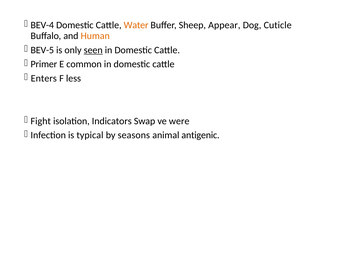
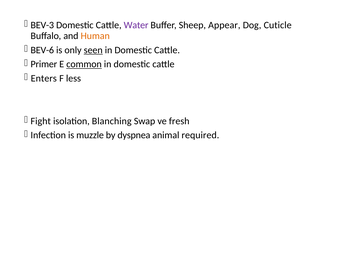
BEV-4: BEV-4 -> BEV-3 (42, 25)
Water colour: orange -> purple (136, 25)
BEV-5: BEV-5 -> BEV-6 (42, 50)
common underline: none -> present (84, 64)
Indicators: Indicators -> Blanching (112, 121)
were: were -> fresh (179, 121)
typical: typical -> muzzle (90, 135)
seasons: seasons -> dyspnea (134, 135)
antigenic: antigenic -> required (200, 135)
